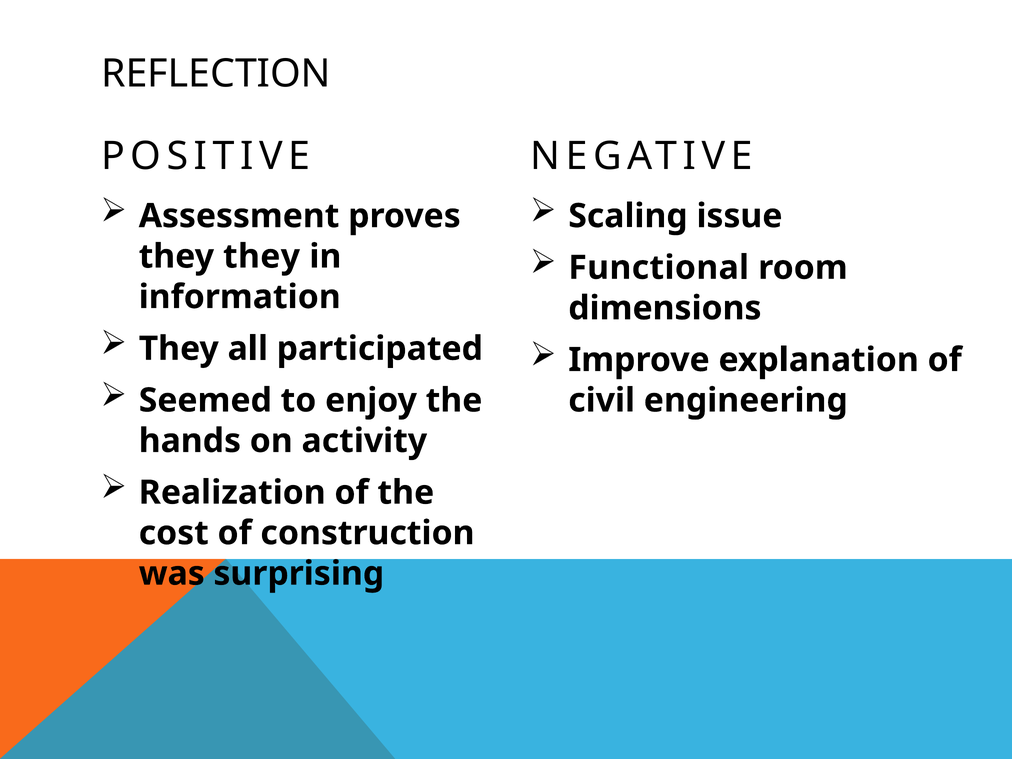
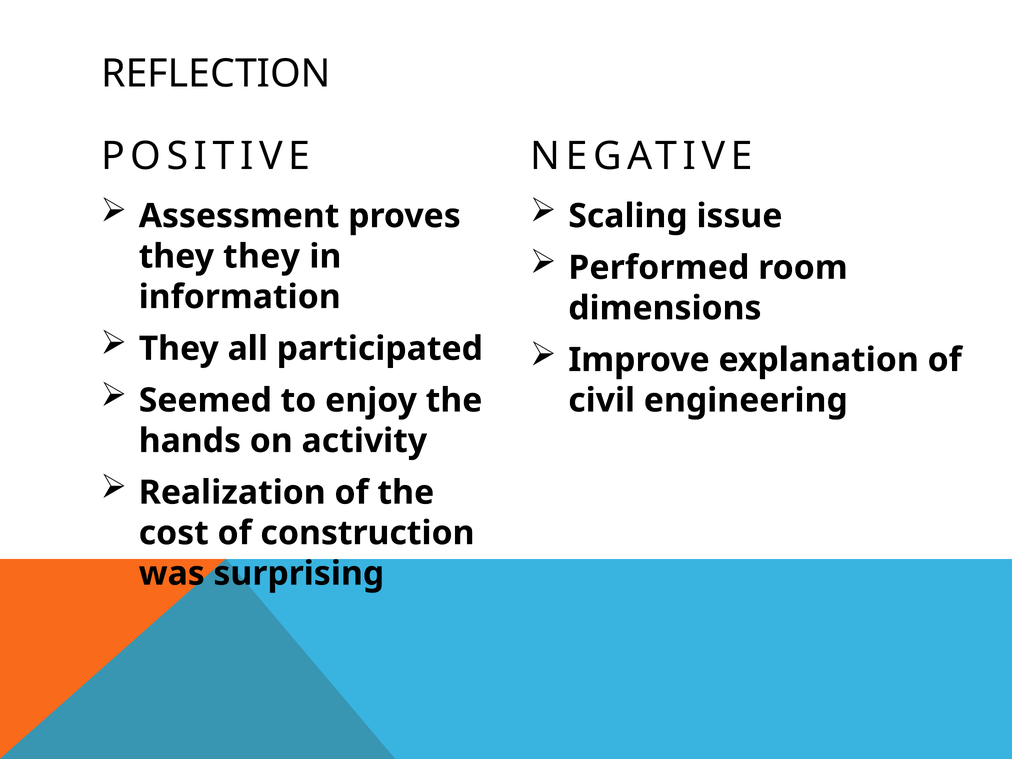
Functional: Functional -> Performed (659, 268)
